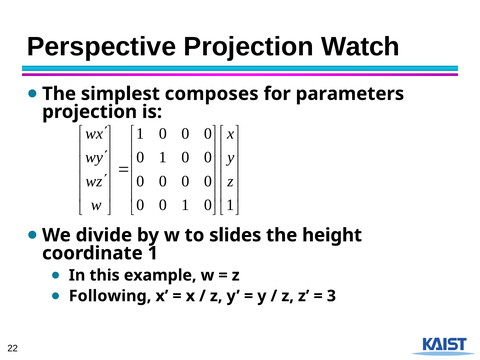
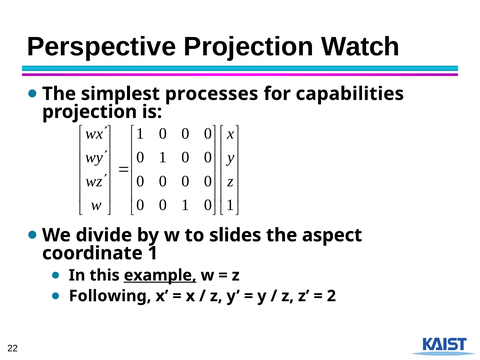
composes: composes -> processes (212, 94)
parameters: parameters -> capabilities (350, 94)
height: height -> aspect (332, 235)
example underline: none -> present (160, 275)
3: 3 -> 2 (331, 296)
